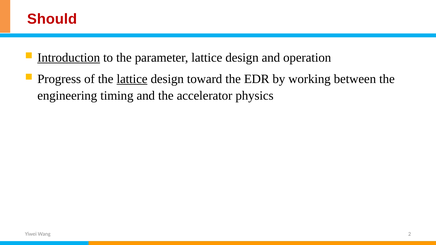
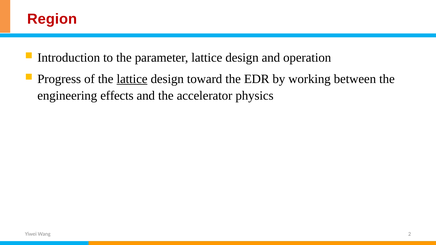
Should: Should -> Region (52, 19)
Introduction underline: present -> none (69, 58)
timing: timing -> effects (117, 96)
